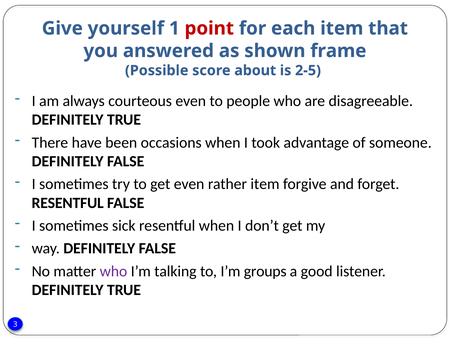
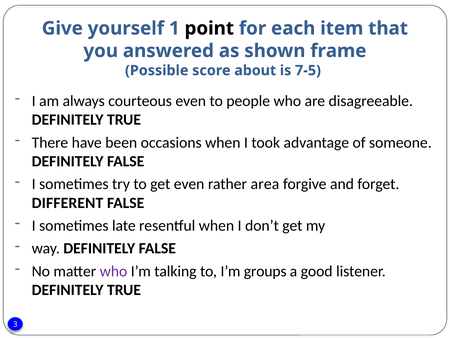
point colour: red -> black (209, 28)
2-5: 2-5 -> 7-5 (308, 70)
rather item: item -> area (265, 184)
RESENTFUL: RESENTFUL -> DIFFERENT (68, 203)
sick: sick -> late (124, 225)
